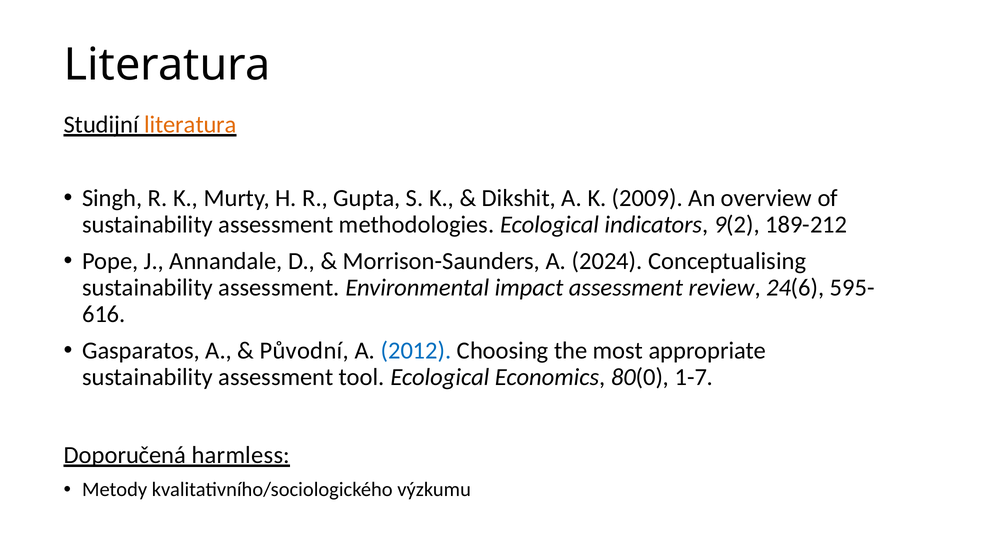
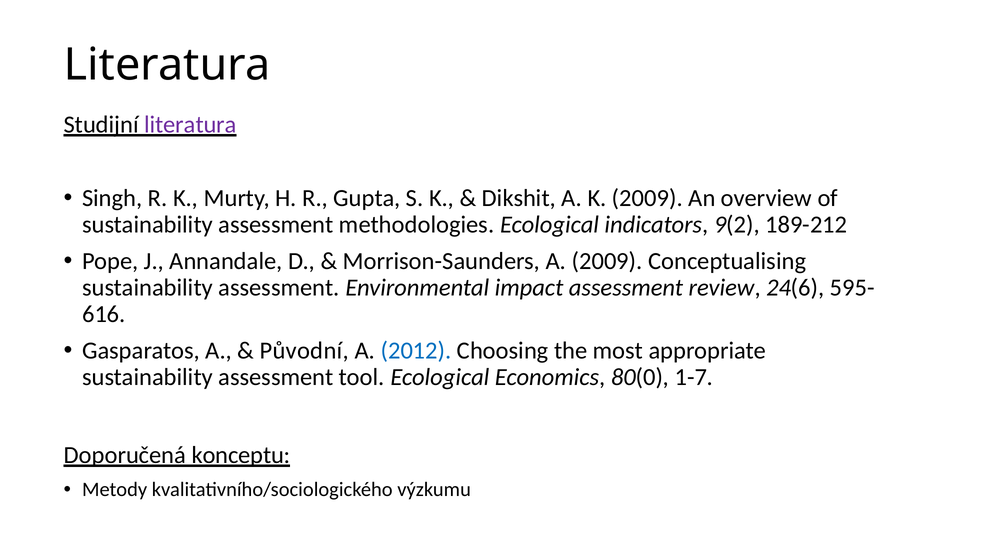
literatura colour: orange -> purple (190, 125)
A 2024: 2024 -> 2009 (607, 261)
harmless: harmless -> konceptu (241, 455)
